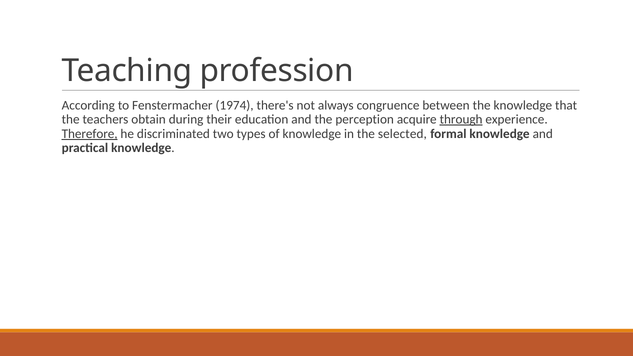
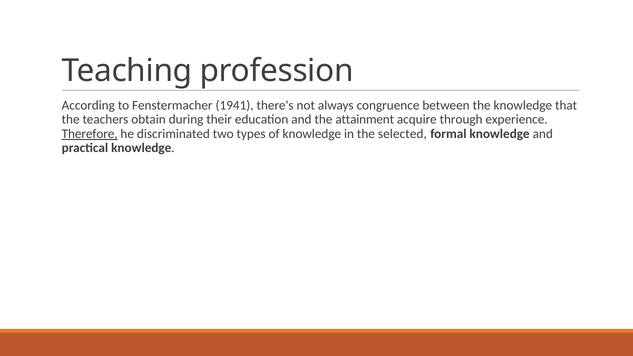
1974: 1974 -> 1941 (235, 105)
perception: perception -> attainment (365, 119)
through underline: present -> none (461, 119)
